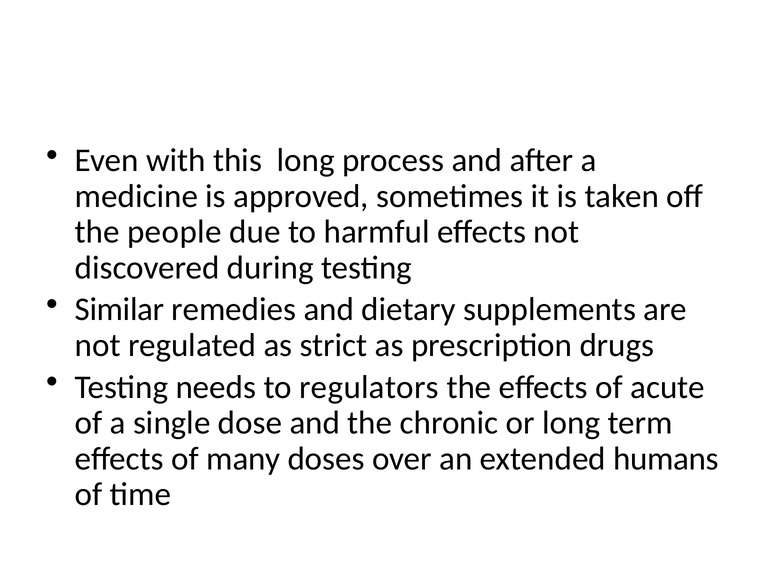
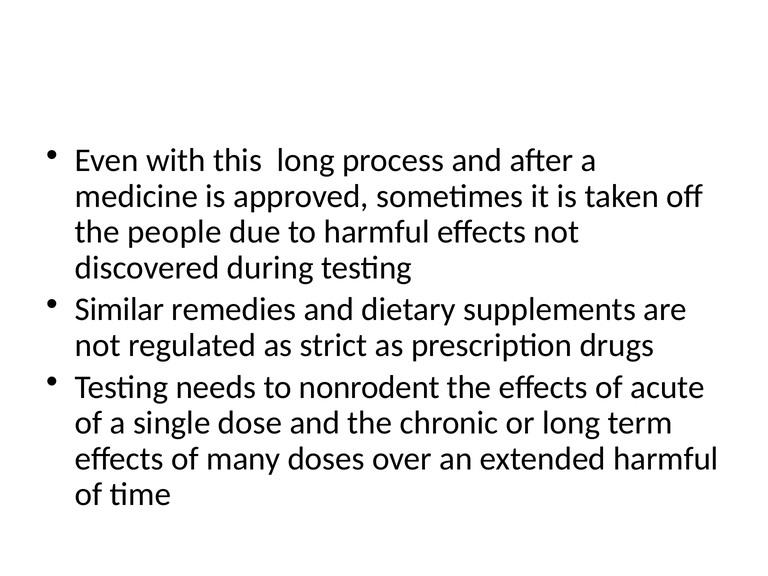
regulators: regulators -> nonrodent (369, 387)
extended humans: humans -> harmful (666, 459)
